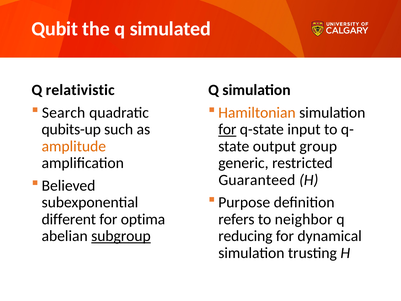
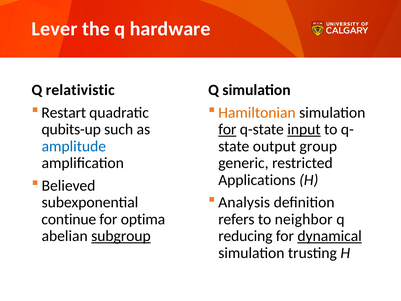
Qubit: Qubit -> Lever (55, 29)
simulated: simulated -> hardware (170, 29)
Search: Search -> Restart (64, 112)
input underline: none -> present (304, 129)
amplitude colour: orange -> blue (74, 146)
Guaranteed: Guaranteed -> Applications (257, 180)
Purpose: Purpose -> Analysis (244, 202)
different: different -> continue (69, 219)
dynamical underline: none -> present (330, 236)
